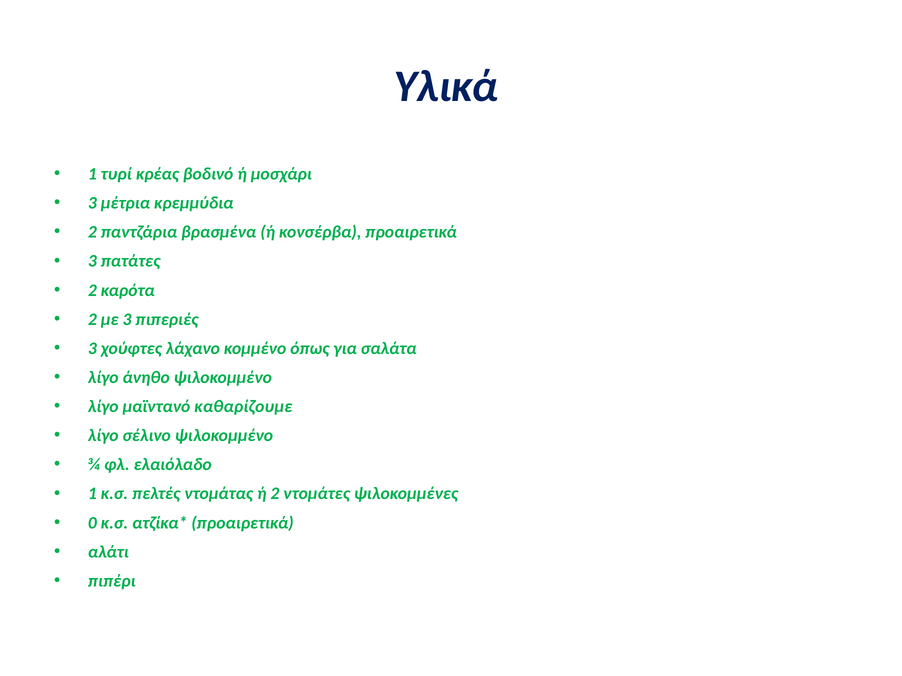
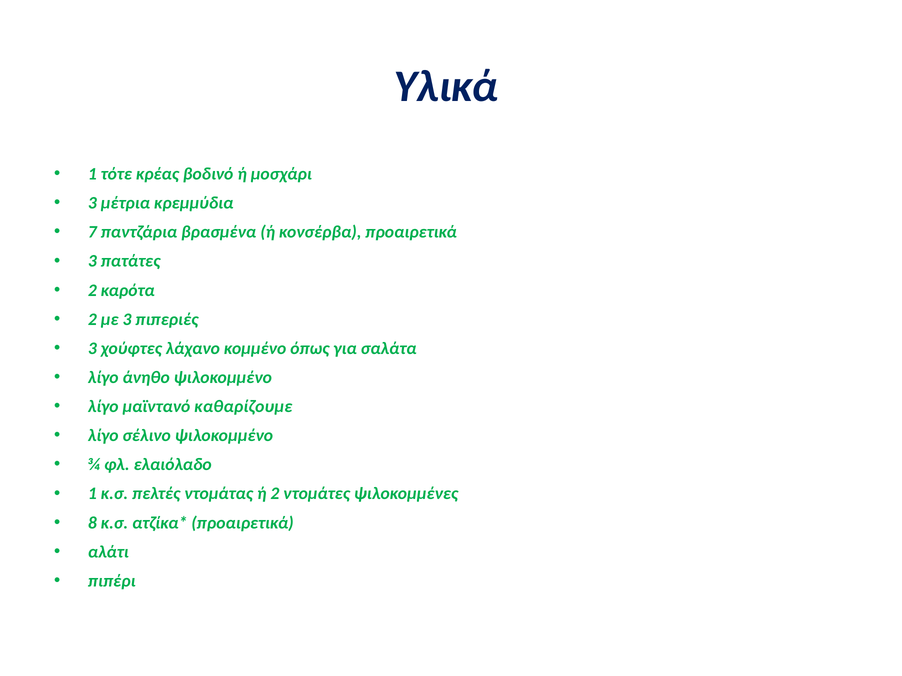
τυρί: τυρί -> τότε (116, 174)
2: 2 -> 7 (92, 232)
0: 0 -> 8 (92, 523)
